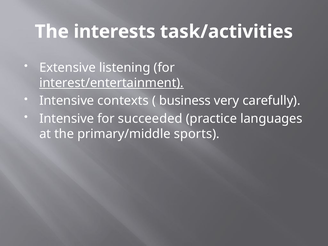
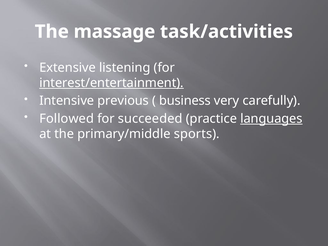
interests: interests -> massage (114, 32)
contexts: contexts -> previous (123, 101)
Intensive: Intensive -> Followed (67, 119)
languages underline: none -> present (271, 119)
